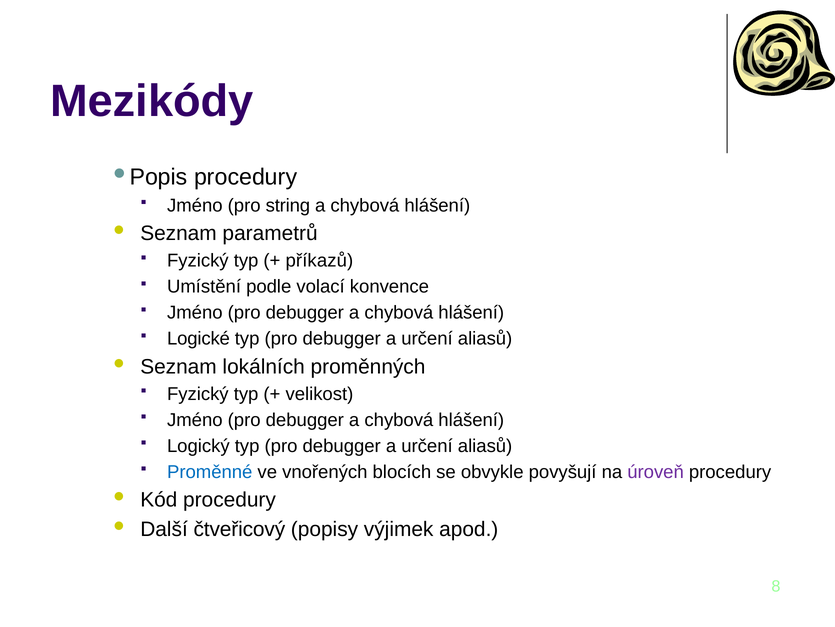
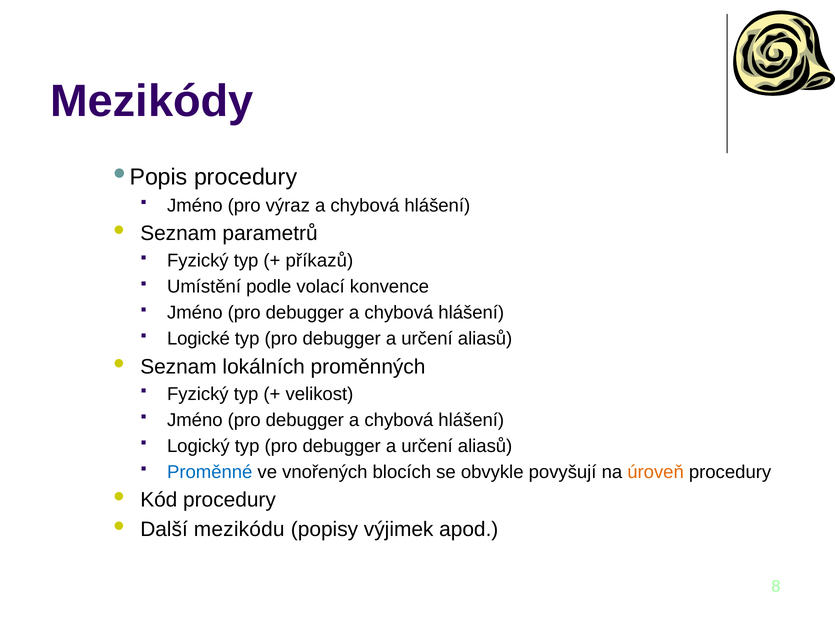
string: string -> výraz (288, 205)
úroveň colour: purple -> orange (656, 471)
čtveřicový: čtveřicový -> mezikódu (239, 529)
